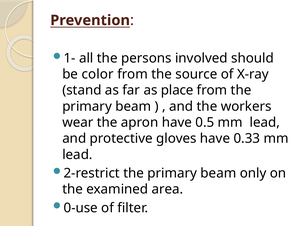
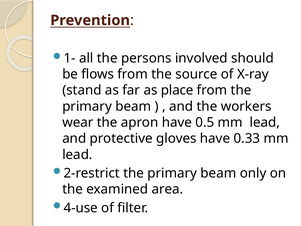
color: color -> flows (98, 74)
0-use: 0-use -> 4-use (81, 208)
